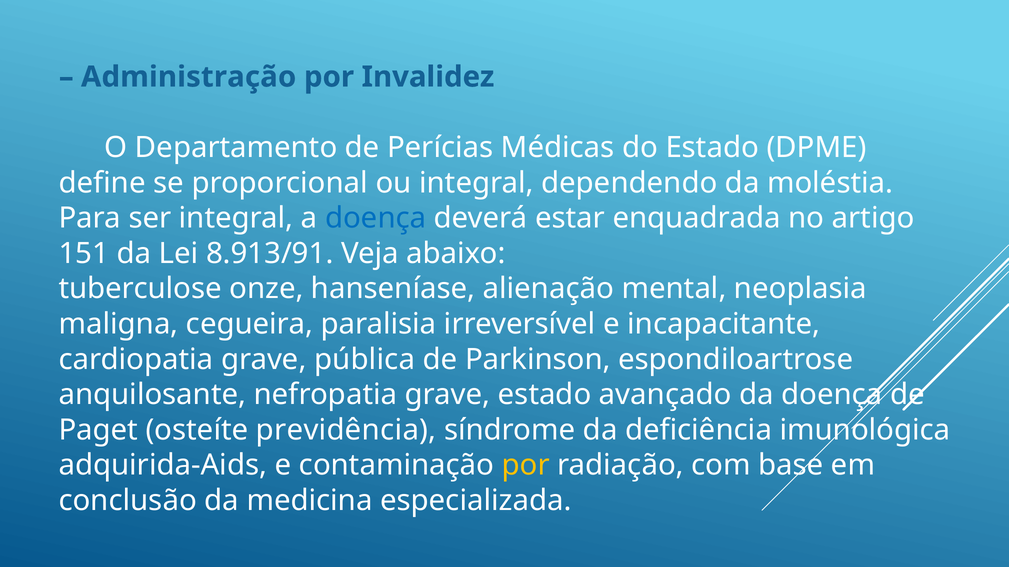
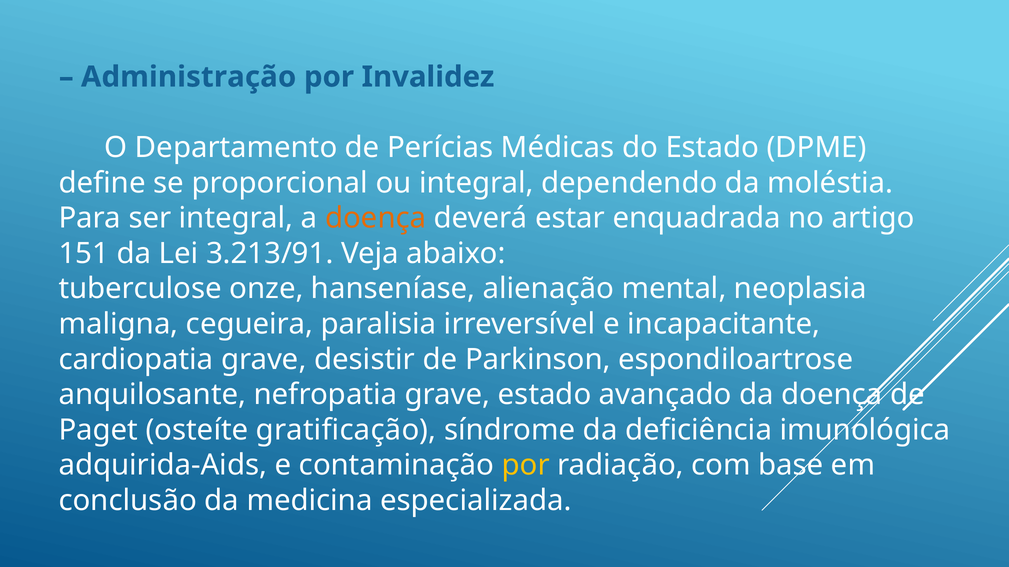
doença colour: blue -> orange (376, 218)
8.913/91: 8.913/91 -> 3.213/91 (270, 254)
pública: pública -> desistir (365, 360)
previdência: previdência -> gratificação (346, 430)
